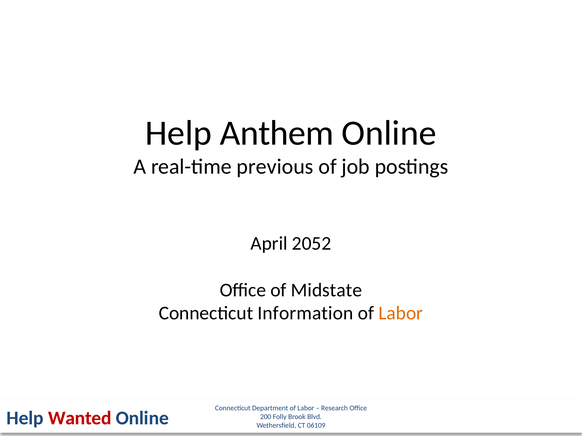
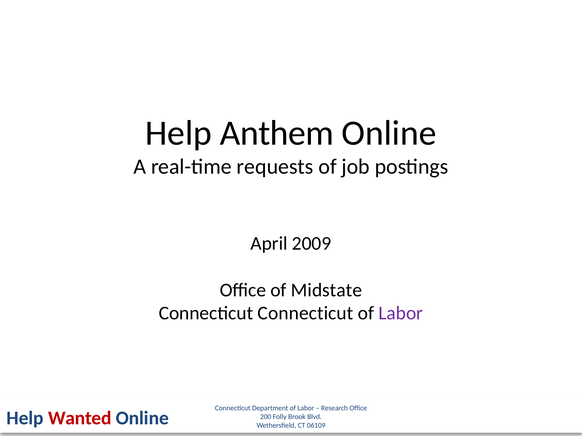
previous: previous -> requests (275, 167)
2052: 2052 -> 2009 (312, 244)
Connecticut Information: Information -> Connecticut (305, 314)
Labor colour: orange -> purple (401, 314)
